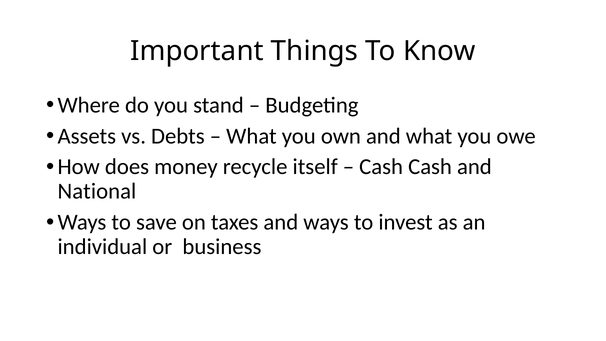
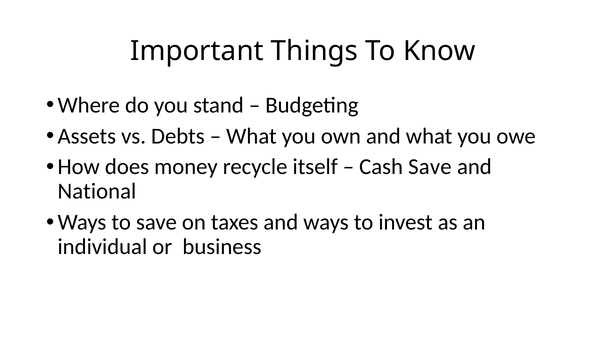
Cash Cash: Cash -> Save (430, 167)
